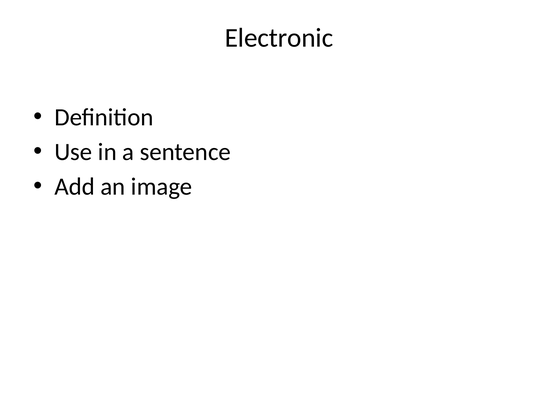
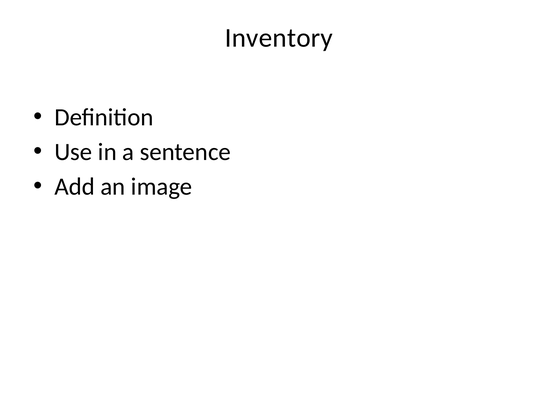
Electronic: Electronic -> Inventory (279, 38)
